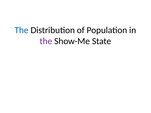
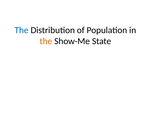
the colour: purple -> orange (46, 41)
